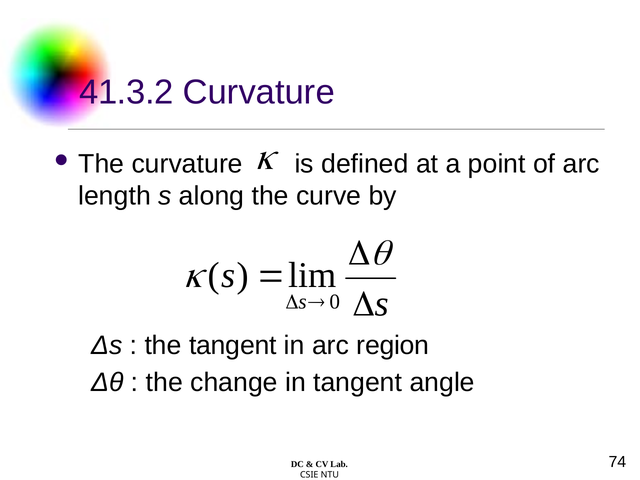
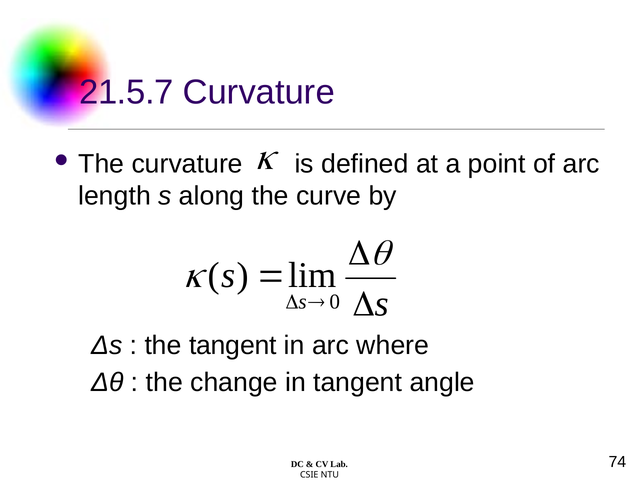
41.3.2: 41.3.2 -> 21.5.7 (126, 92)
region: region -> where (393, 345)
